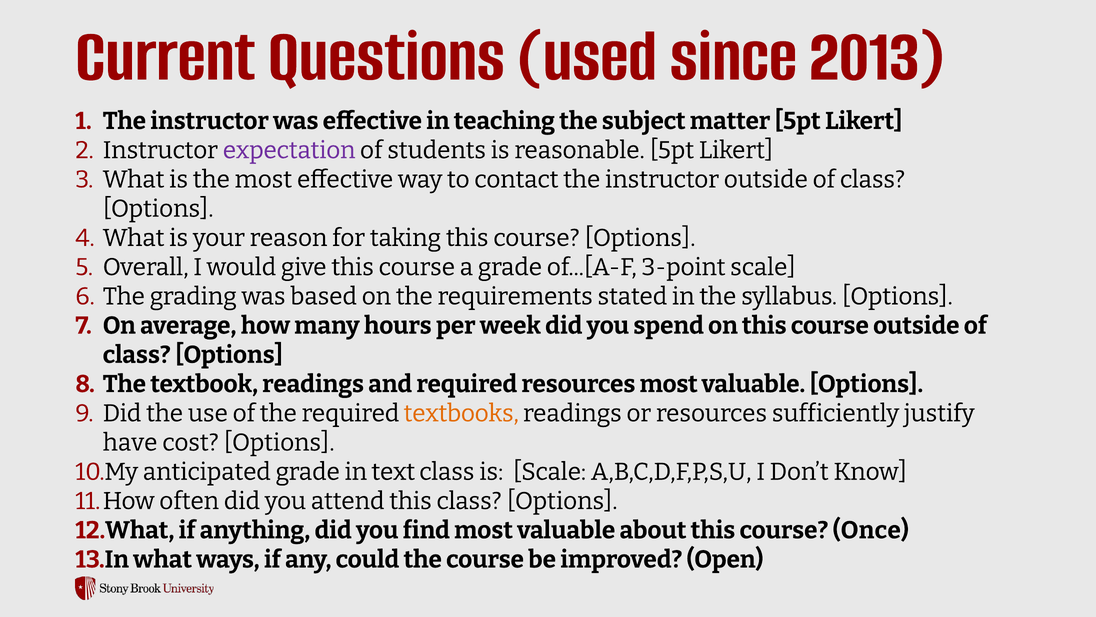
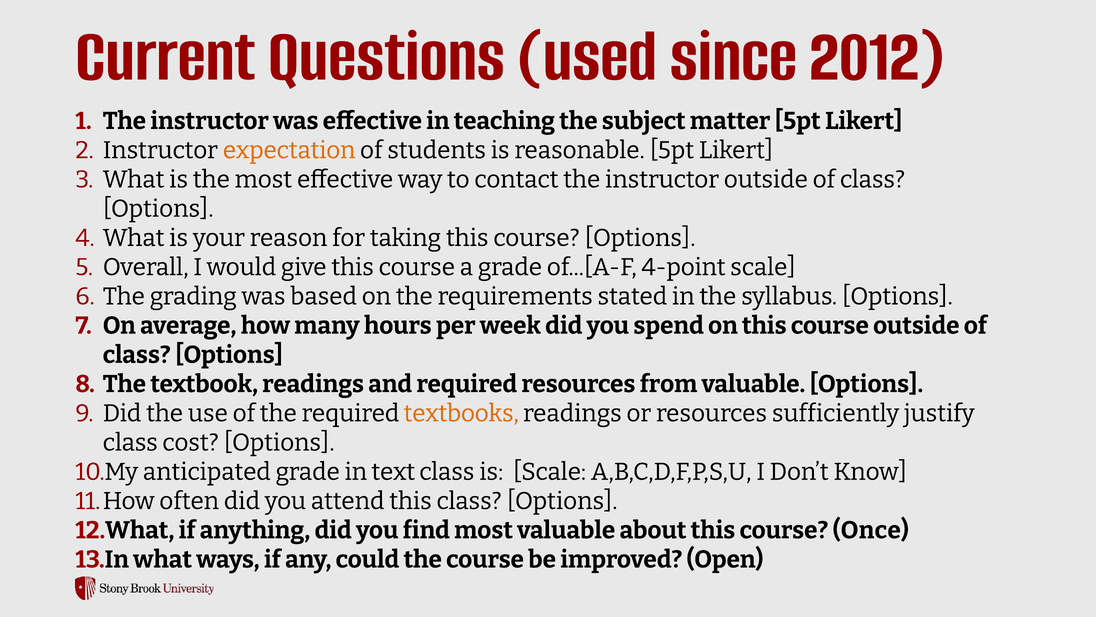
2013: 2013 -> 2012 (877, 54)
expectation colour: purple -> orange (289, 150)
3-point: 3-point -> 4-point (684, 267)
resources most: most -> from (669, 384)
have: have -> class (130, 442)
